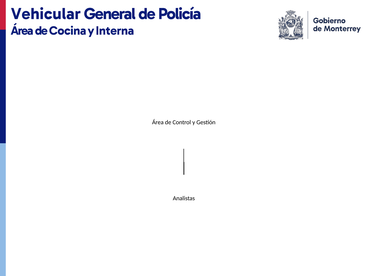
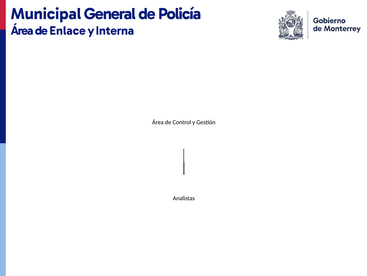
Vehicular: Vehicular -> Municipal (46, 14)
Cocina: Cocina -> Enlace (68, 31)
